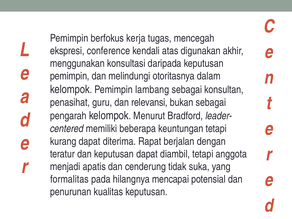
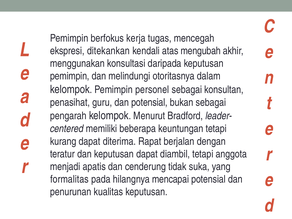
conference: conference -> ditekankan (108, 51)
digunakan: digunakan -> mengubah (201, 51)
lambang: lambang -> personel (152, 90)
dan relevansi: relevansi -> potensial (149, 102)
